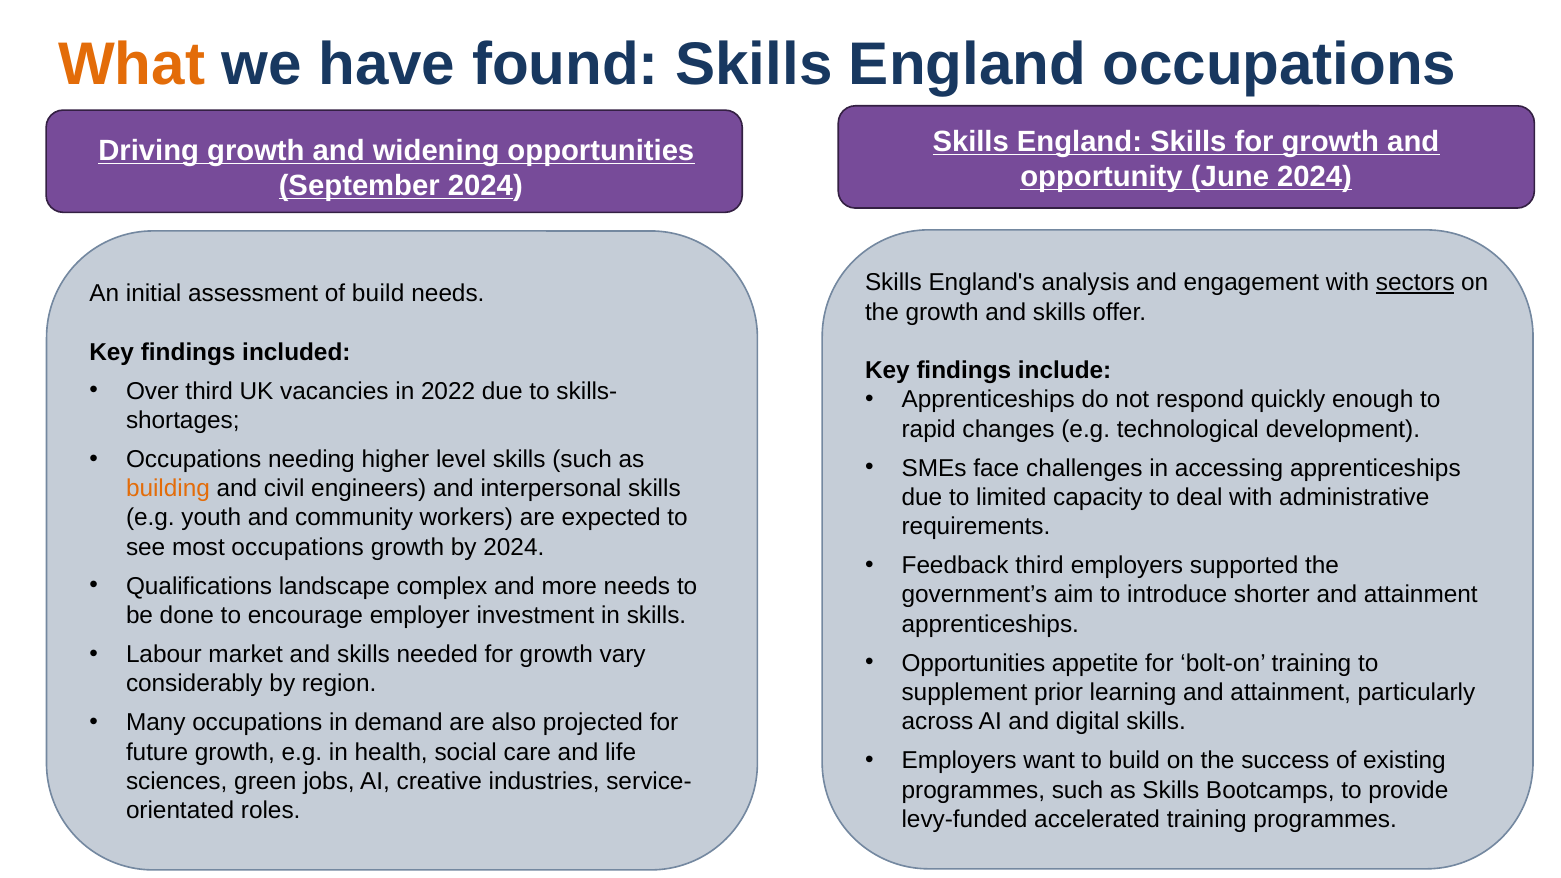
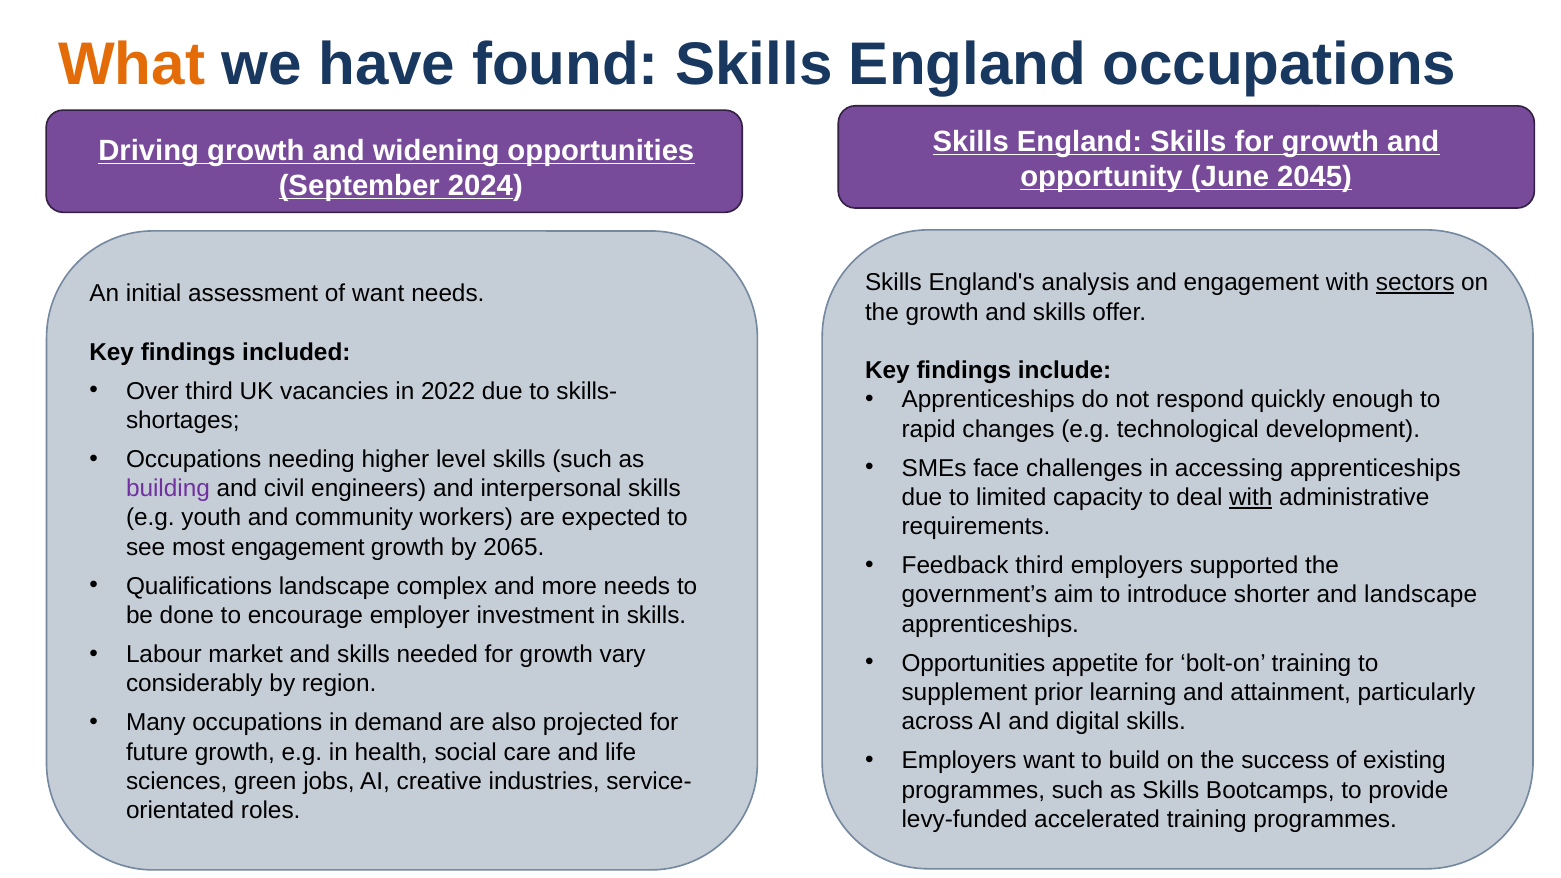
June 2024: 2024 -> 2045 (1315, 177)
of build: build -> want (378, 294)
building colour: orange -> purple (168, 489)
with underline: none -> present (1251, 497)
most occupations: occupations -> engagement (298, 547)
by 2024: 2024 -> 2065 (514, 547)
shorter and attainment: attainment -> landscape (1421, 595)
